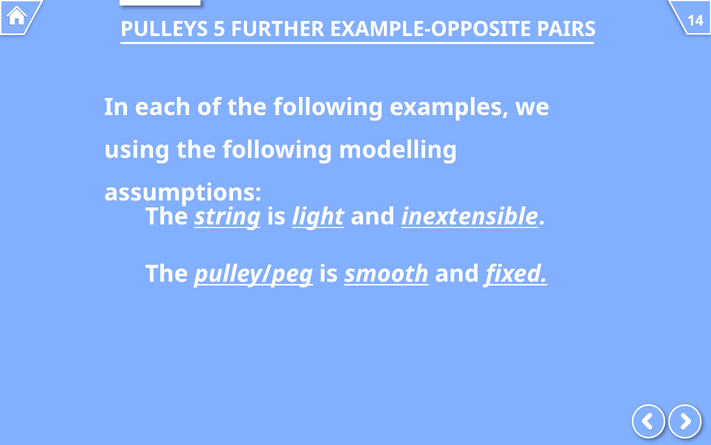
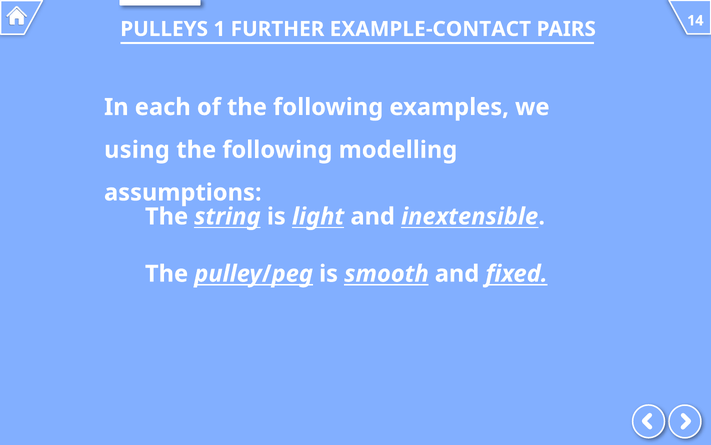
5: 5 -> 1 (219, 29)
EXAMPLE-OPPOSITE: EXAMPLE-OPPOSITE -> EXAMPLE-CONTACT (430, 29)
